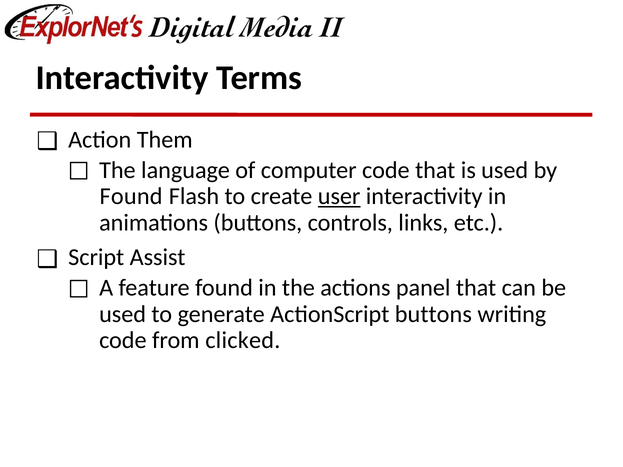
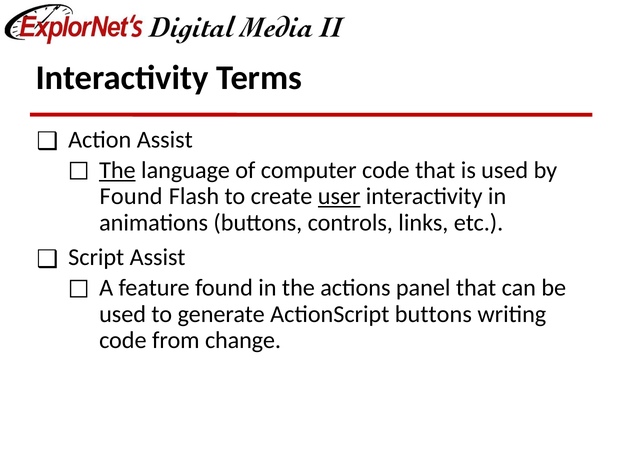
Action Them: Them -> Assist (165, 140)
The underline: none -> present (117, 170)
clicked: clicked -> change (243, 340)
